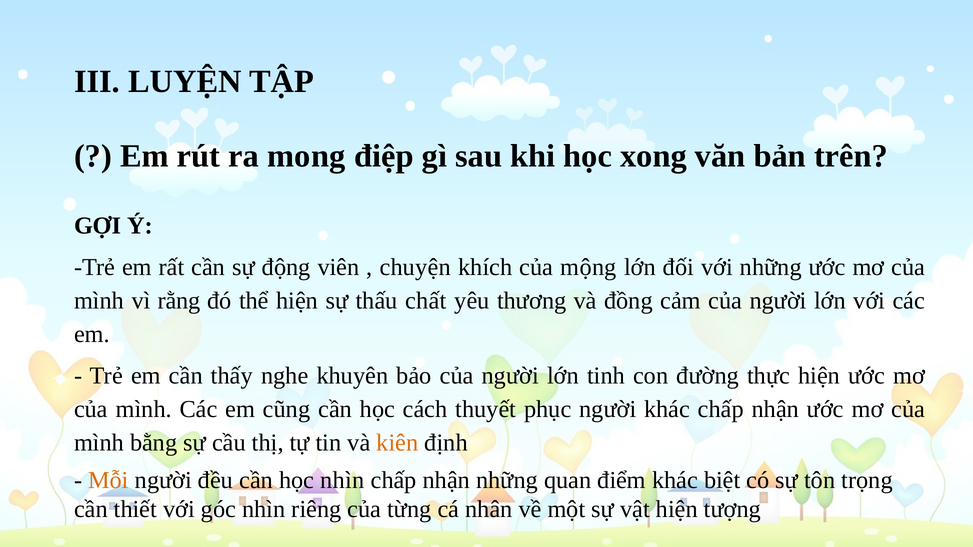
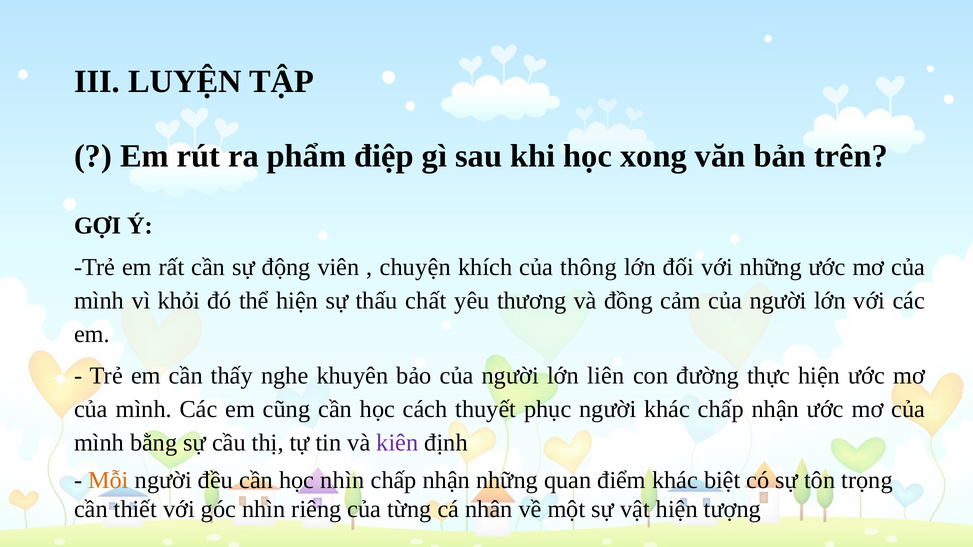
mong: mong -> phẩm (307, 156)
mộng: mộng -> thông (589, 267)
rằng: rằng -> khỏi (179, 301)
tinh: tinh -> liên (606, 376)
kiên colour: orange -> purple (397, 443)
